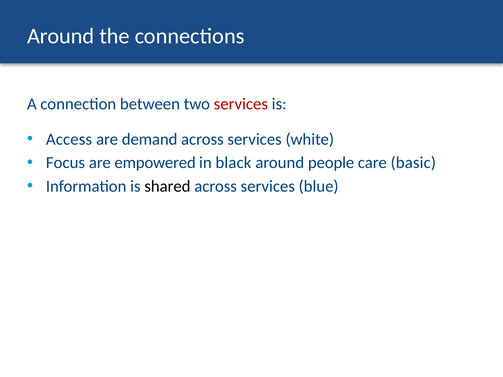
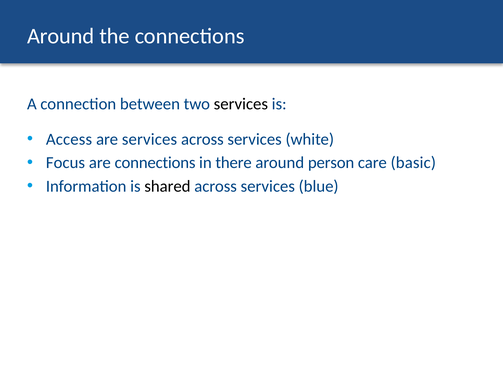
services colour: red -> black (241, 104)
are demand: demand -> services (149, 139)
are empowered: empowered -> connections (155, 163)
black: black -> there (234, 163)
people: people -> person (331, 163)
